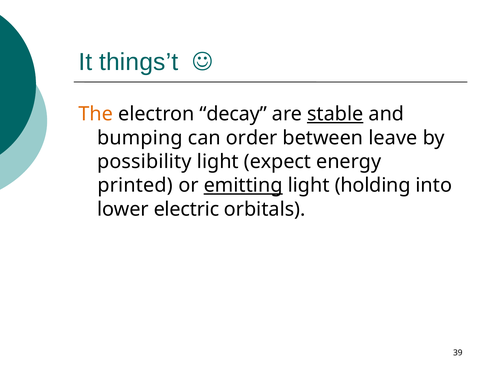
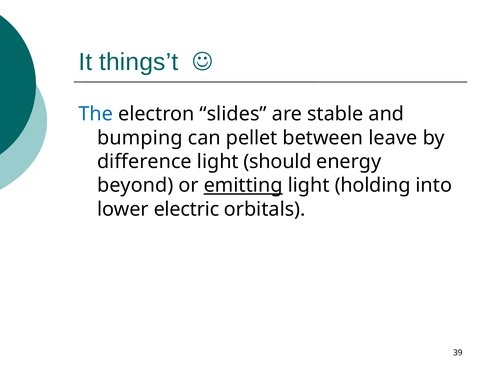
The colour: orange -> blue (96, 114)
decay: decay -> slides (233, 114)
stable underline: present -> none (335, 114)
order: order -> pellet (252, 138)
possibility: possibility -> difference (144, 162)
expect: expect -> should (278, 162)
printed: printed -> beyond (135, 185)
